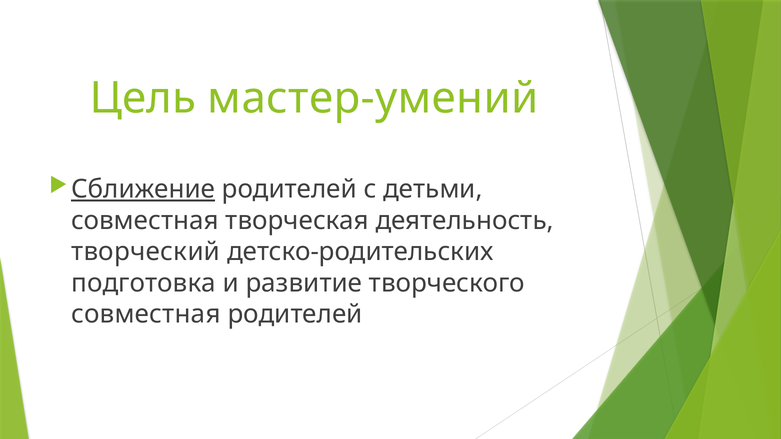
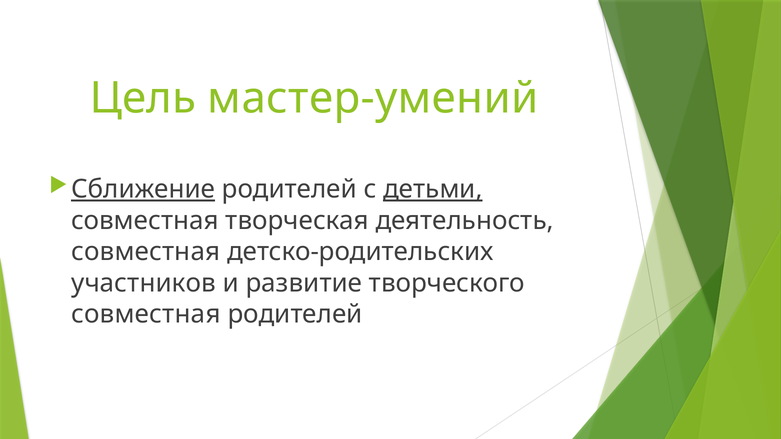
детьми underline: none -> present (433, 189)
творческий: творческий -> совместная (146, 252)
подготовка: подготовка -> участников (144, 283)
